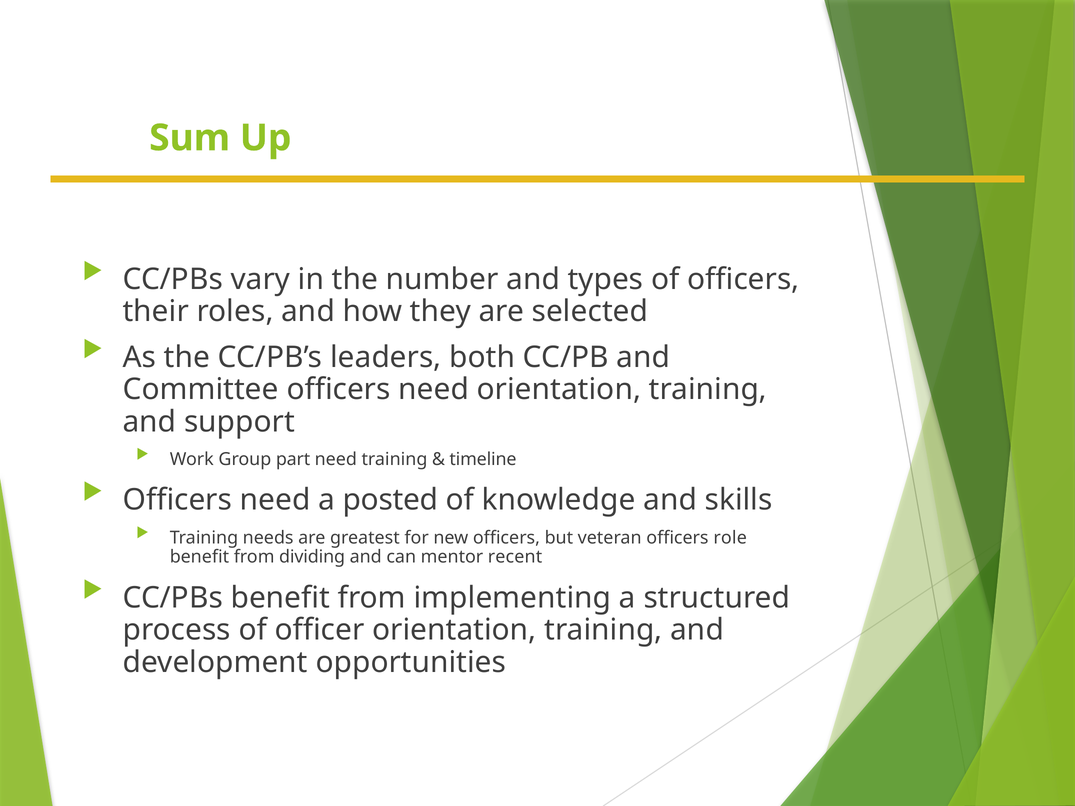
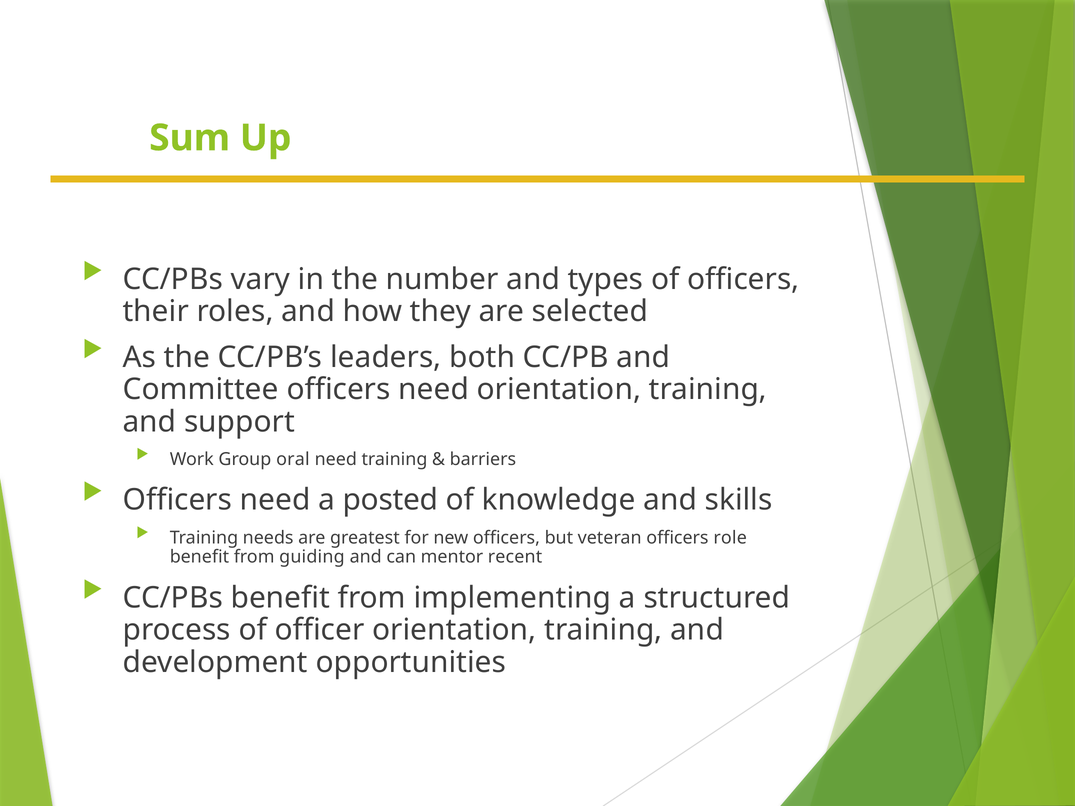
part: part -> oral (293, 459)
timeline: timeline -> barriers (483, 459)
dividing: dividing -> guiding (312, 557)
